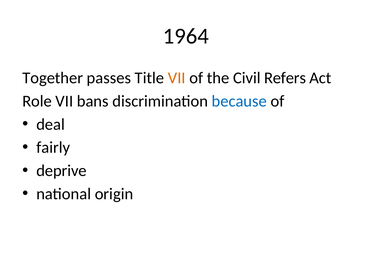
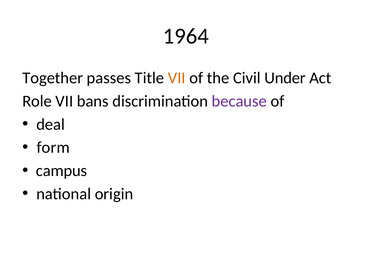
Refers: Refers -> Under (285, 78)
because colour: blue -> purple (239, 101)
fairly: fairly -> form (53, 148)
deprive: deprive -> campus (62, 171)
